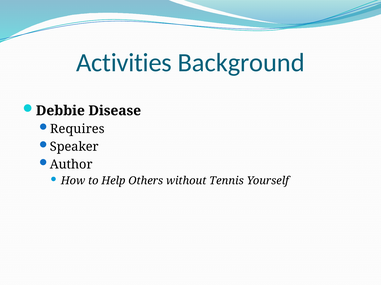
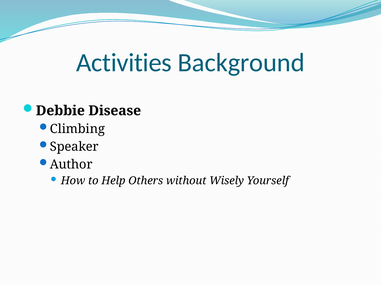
Requires: Requires -> Climbing (77, 129)
Tennis: Tennis -> Wisely (227, 181)
